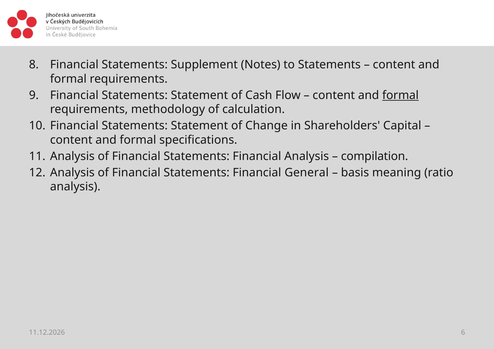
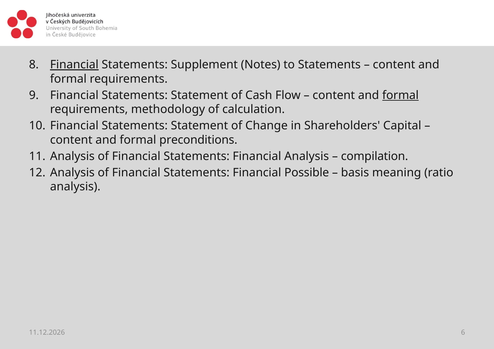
Financial underline: none -> present (74, 65)
specifications: specifications -> preconditions (198, 140)
General: General -> Possible (307, 173)
